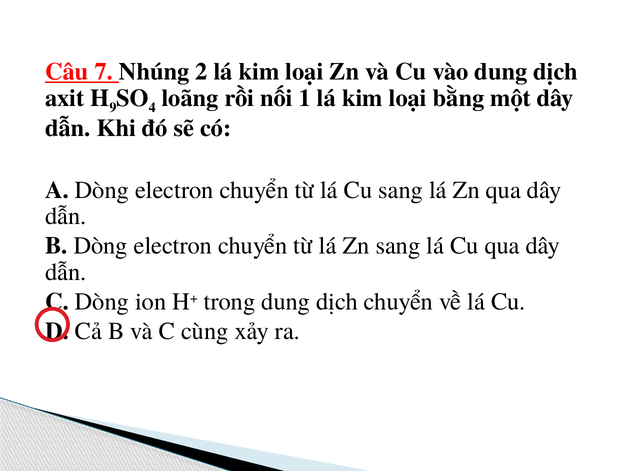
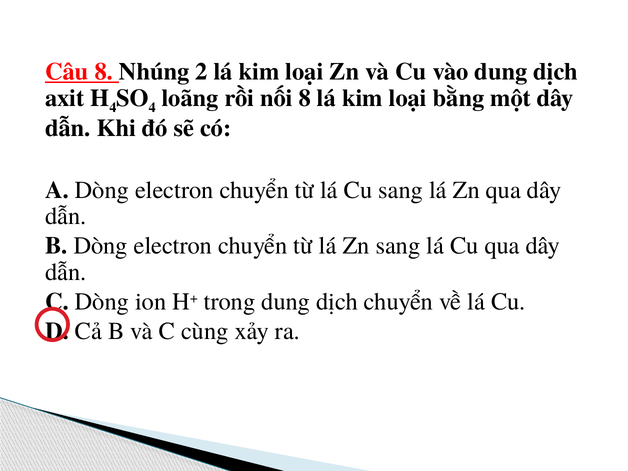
Câu 7: 7 -> 8 (104, 72)
9: 9 -> 4 (113, 108)
nối 1: 1 -> 8 (305, 98)
